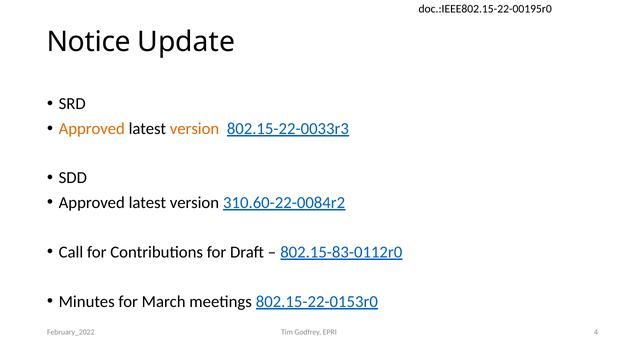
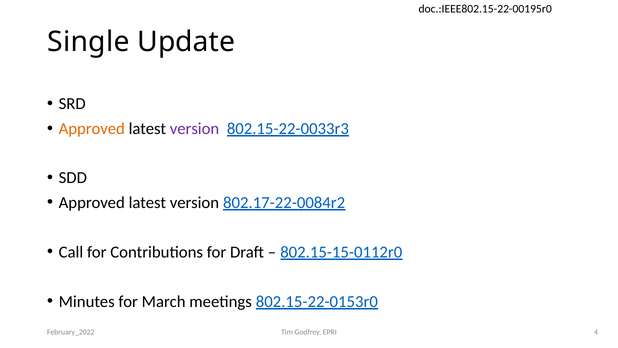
Notice: Notice -> Single (88, 42)
version colour: orange -> purple (195, 129)
310.60-22-0084r2: 310.60-22-0084r2 -> 802.17-22-0084r2 (284, 202)
802.15-83-0112r0: 802.15-83-0112r0 -> 802.15-15-0112r0 (341, 252)
